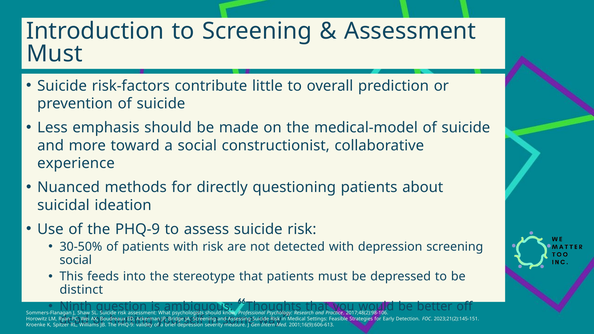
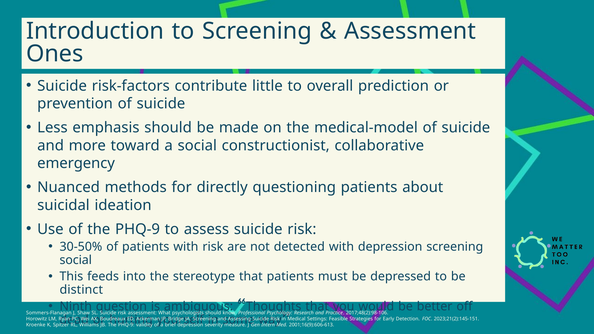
Must: Must -> Ones (55, 54)
experience: experience -> emergency (76, 163)
